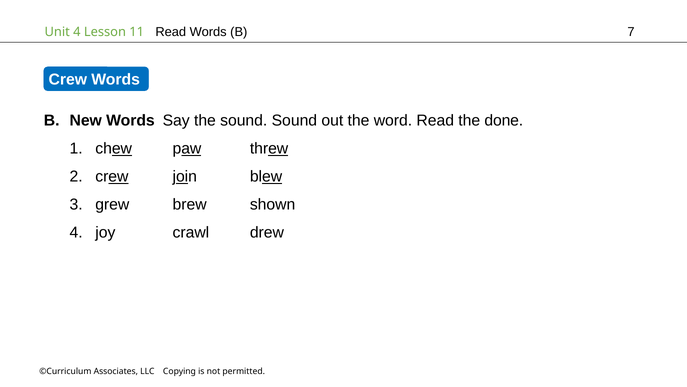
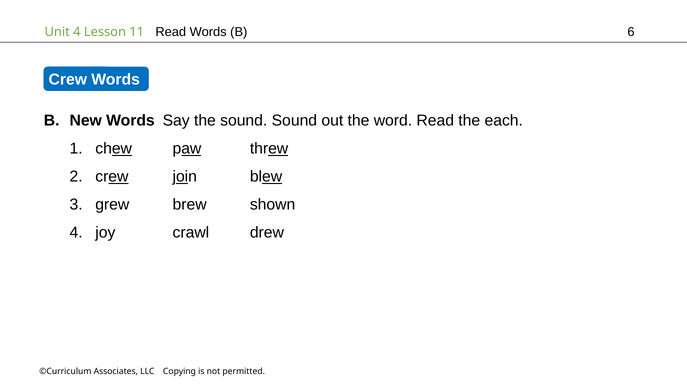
7: 7 -> 6 (631, 32)
done: done -> each (504, 121)
